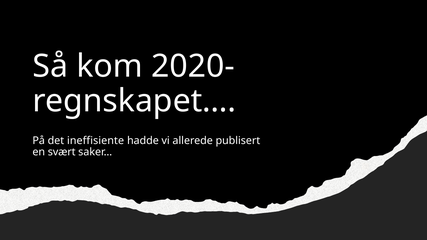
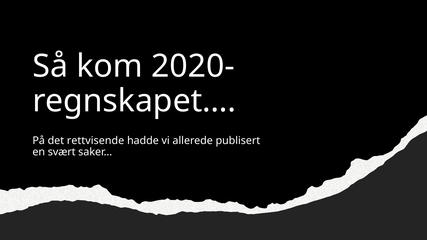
ineffisiente: ineffisiente -> rettvisende (96, 141)
